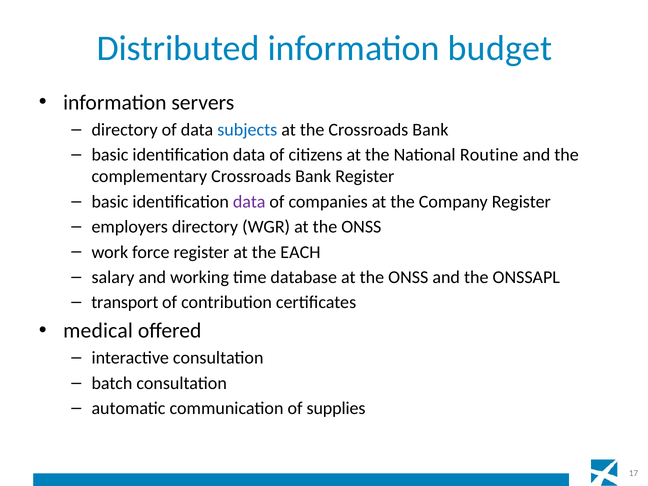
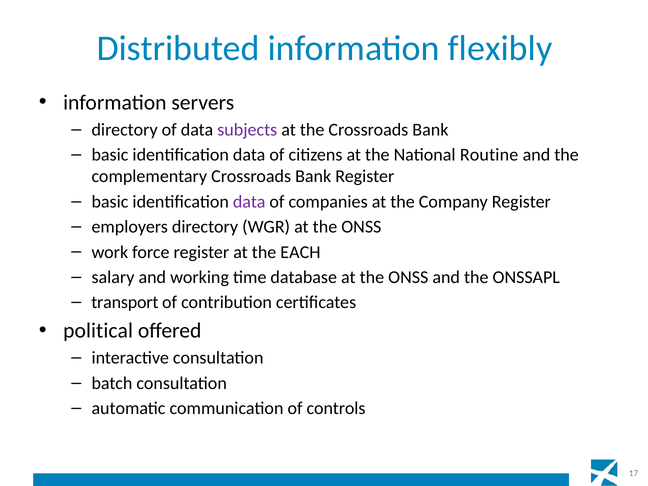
budget: budget -> flexibly (500, 49)
subjects colour: blue -> purple (247, 130)
medical: medical -> political (98, 331)
supplies: supplies -> controls (336, 408)
